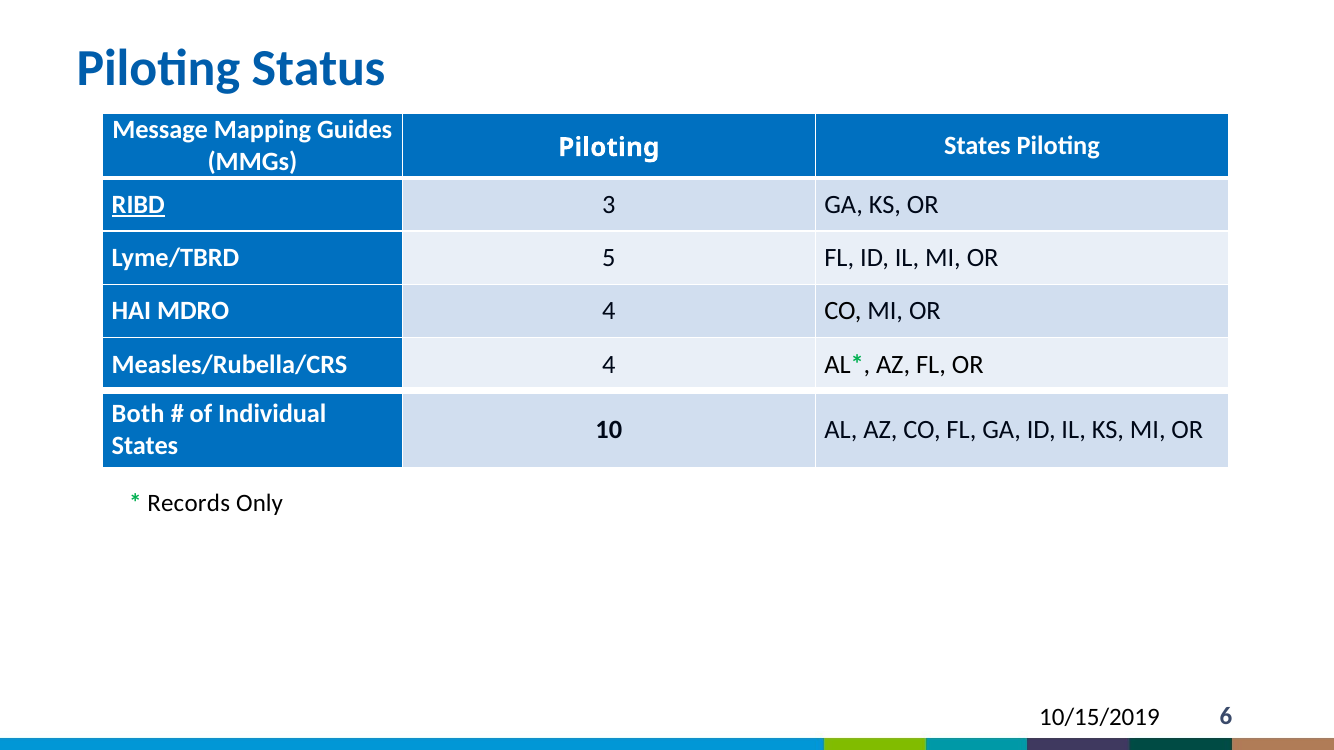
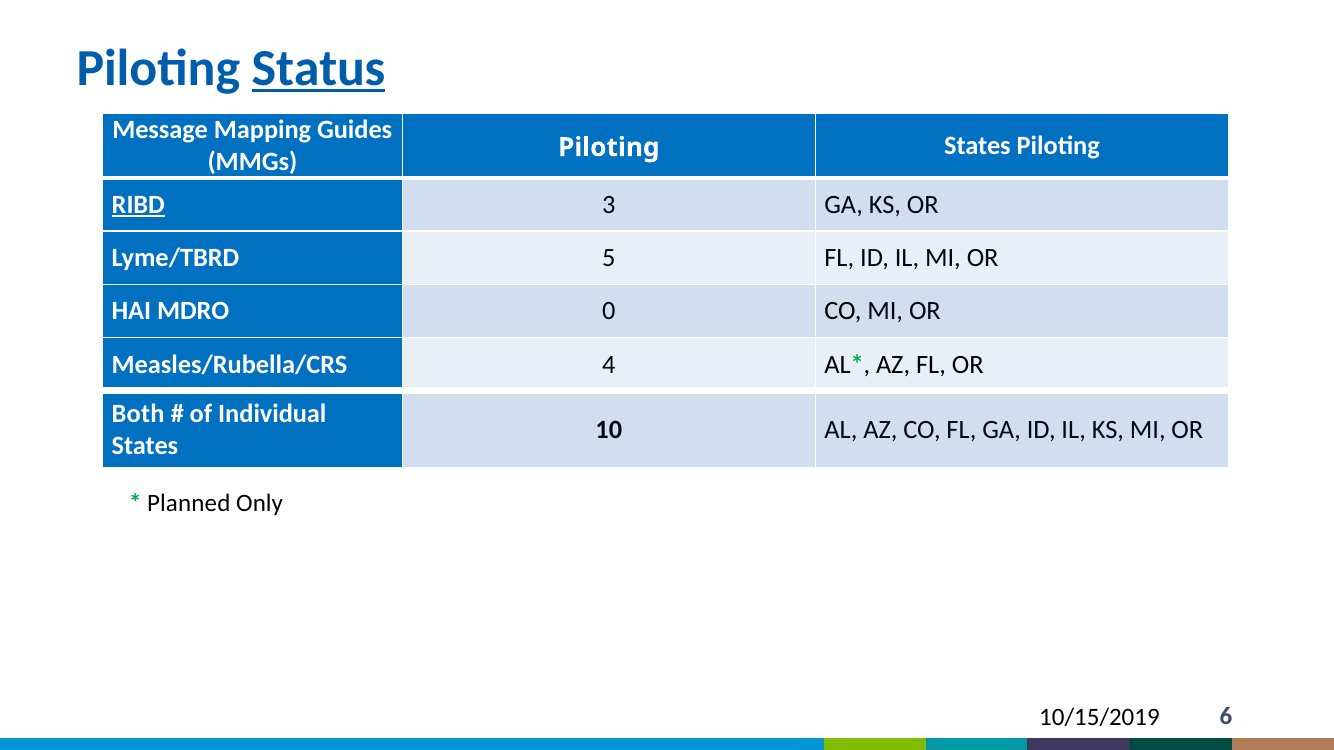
Status underline: none -> present (319, 68)
MDRO 4: 4 -> 0 (609, 311)
Records: Records -> Planned (189, 503)
